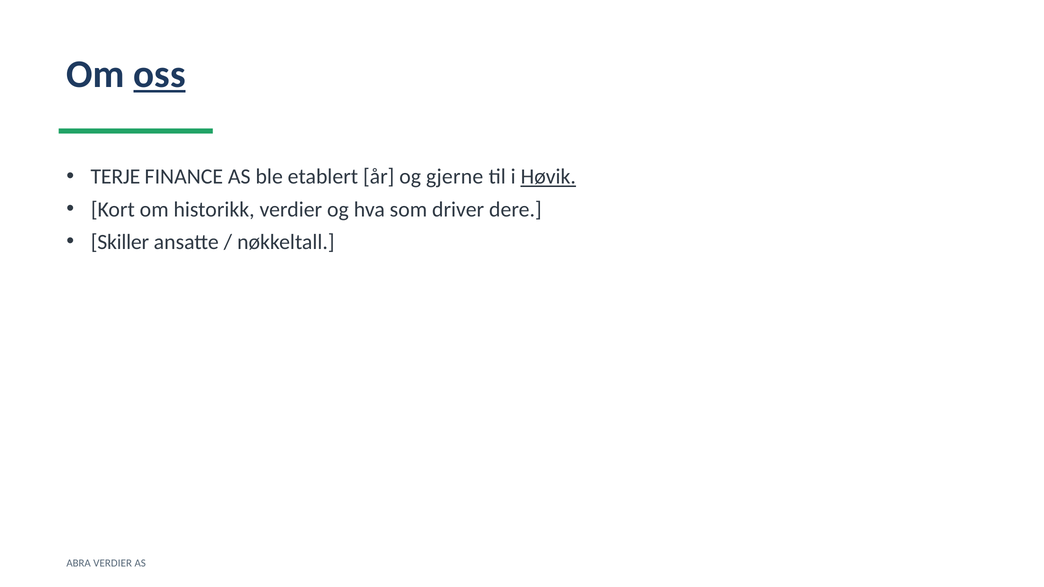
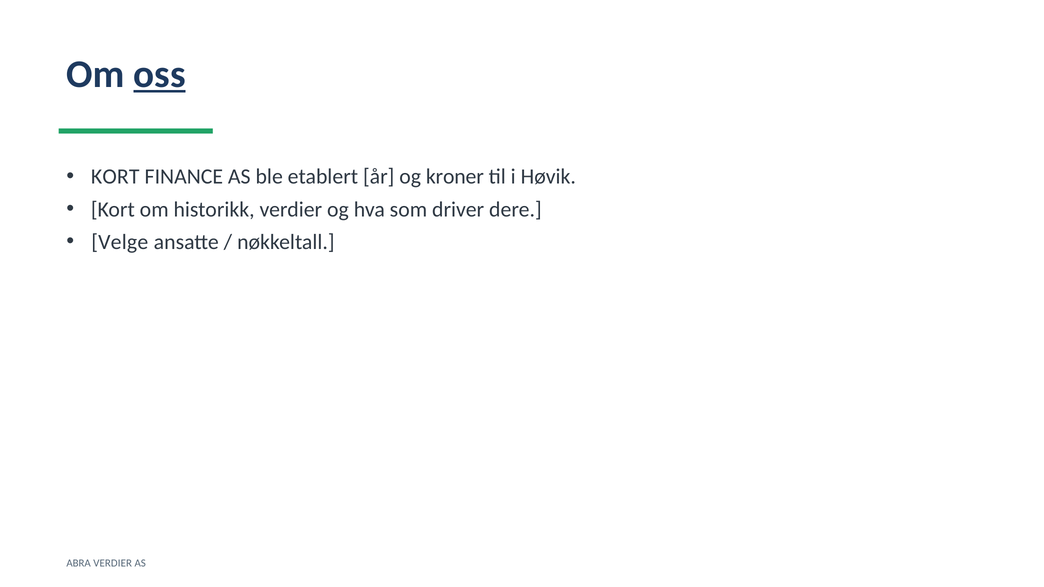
TERJE: TERJE -> KORT (115, 177)
gjerne: gjerne -> kroner (455, 177)
Høvik underline: present -> none (548, 177)
Skiller: Skiller -> Velge (120, 242)
